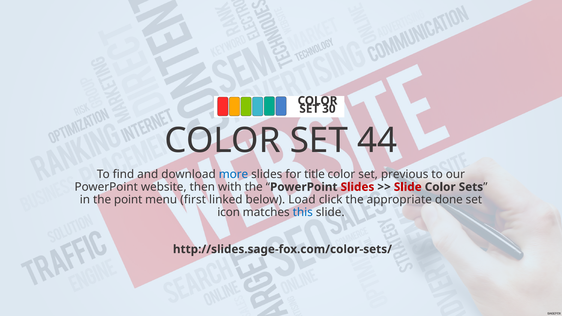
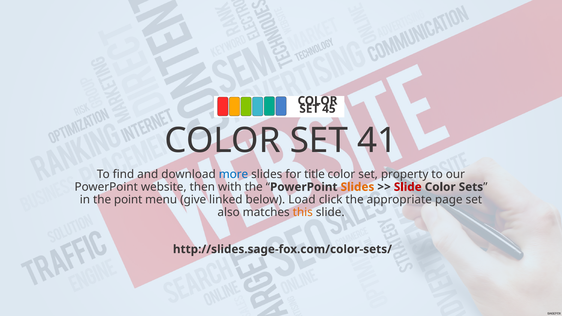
30: 30 -> 45 (329, 109)
44: 44 -> 41 (377, 140)
previous: previous -> property (405, 174)
Slides colour: red -> orange (357, 187)
first: first -> give (193, 200)
done: done -> page (449, 200)
icon: icon -> also (229, 212)
this colour: blue -> orange (303, 212)
